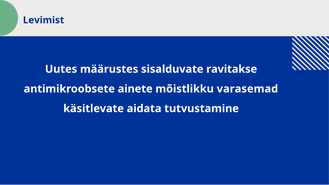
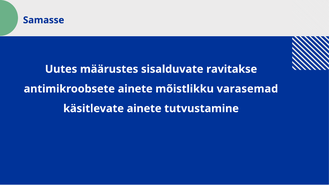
Levimist: Levimist -> Samasse (44, 20)
käsitlevate aidata: aidata -> ainete (144, 109)
